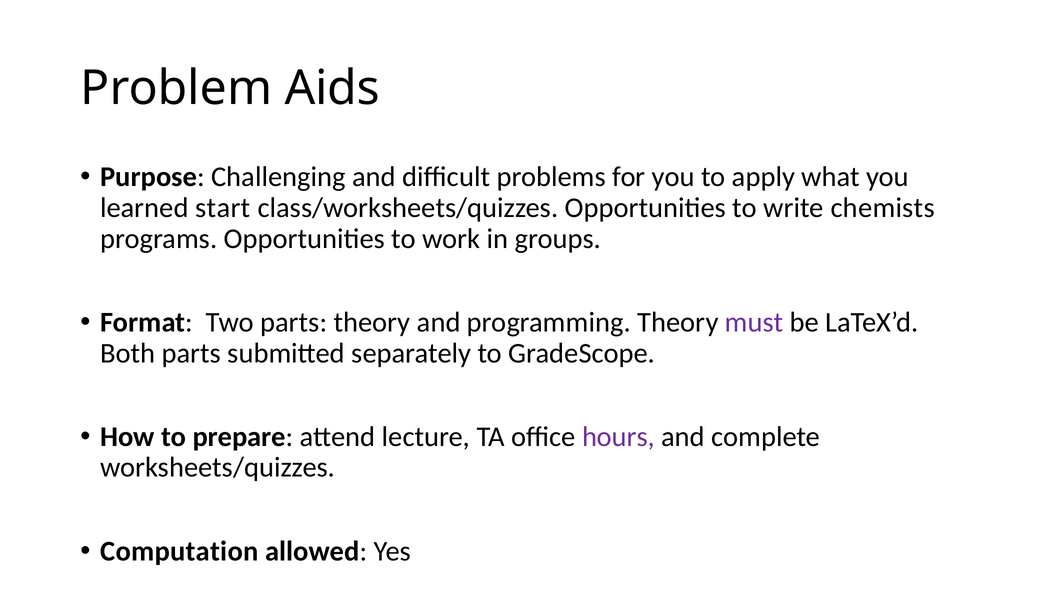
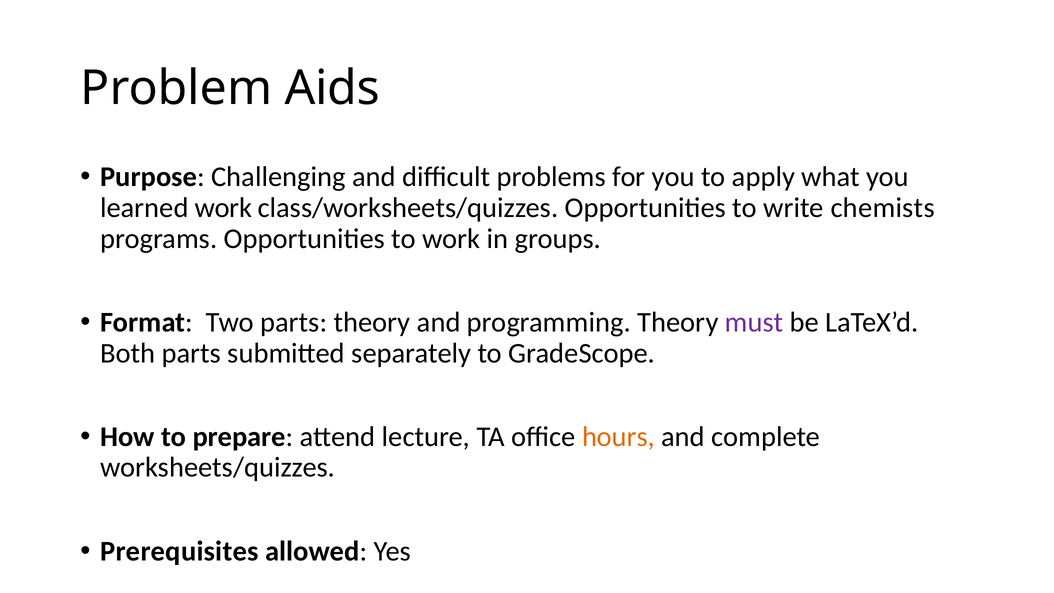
learned start: start -> work (223, 208)
hours colour: purple -> orange (618, 437)
Computation: Computation -> Prerequisites (179, 551)
